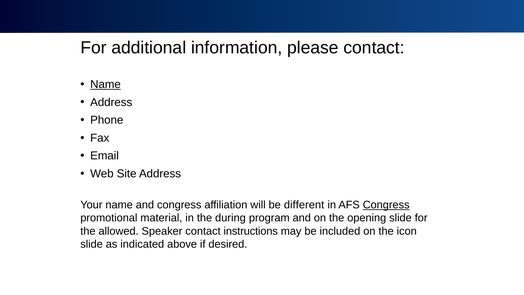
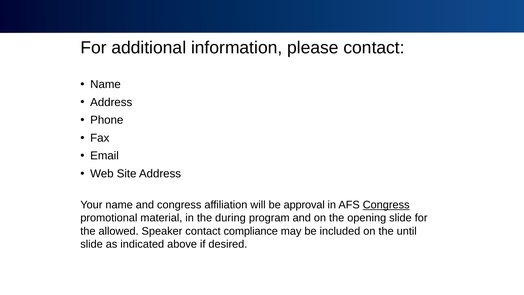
Name underline: present -> none (106, 84)
different: different -> approval (304, 205)
instructions: instructions -> compliance (251, 231)
icon: icon -> until (407, 231)
